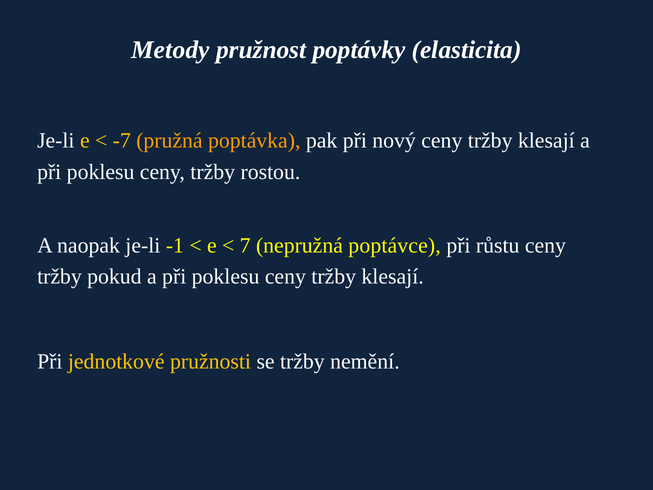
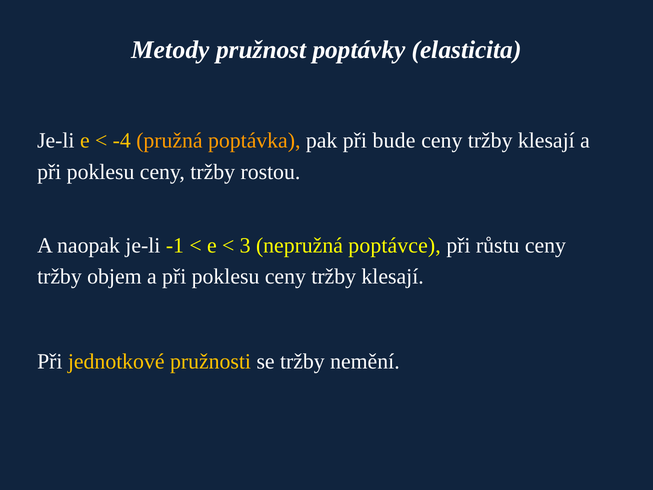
-7: -7 -> -4 (122, 140)
nový: nový -> bude (394, 140)
7: 7 -> 3 (245, 245)
pokud: pokud -> objem (114, 277)
